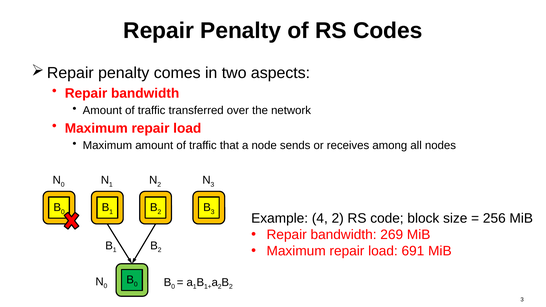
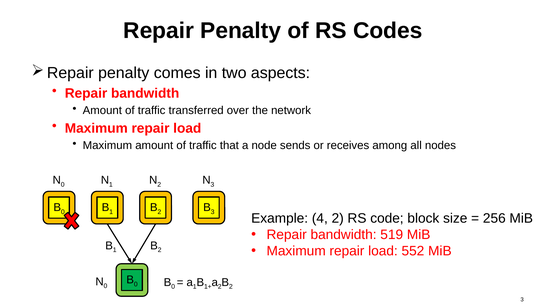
269: 269 -> 519 (392, 235)
691: 691 -> 552 (413, 251)
